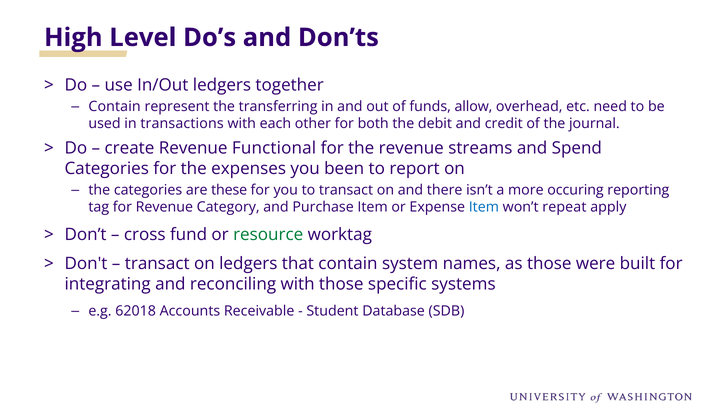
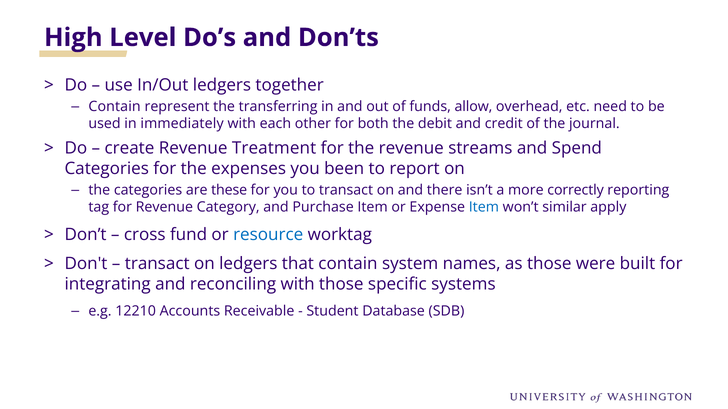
transactions: transactions -> immediately (182, 124)
Functional: Functional -> Treatment (274, 149)
occuring: occuring -> correctly (576, 190)
repeat: repeat -> similar (564, 208)
resource colour: green -> blue (268, 235)
62018: 62018 -> 12210 (136, 312)
